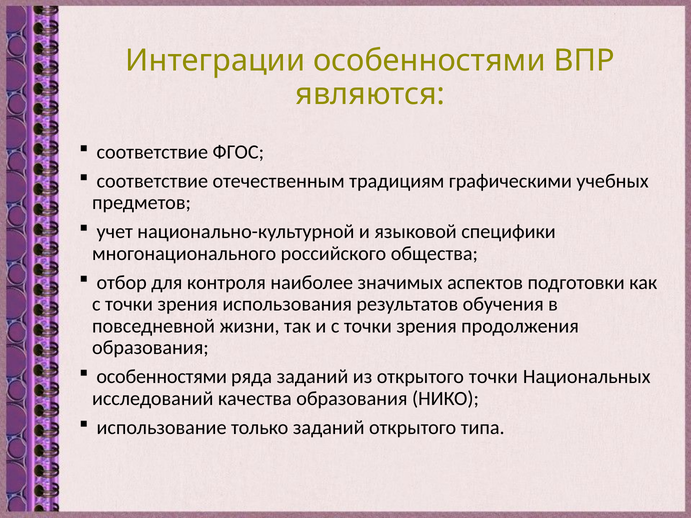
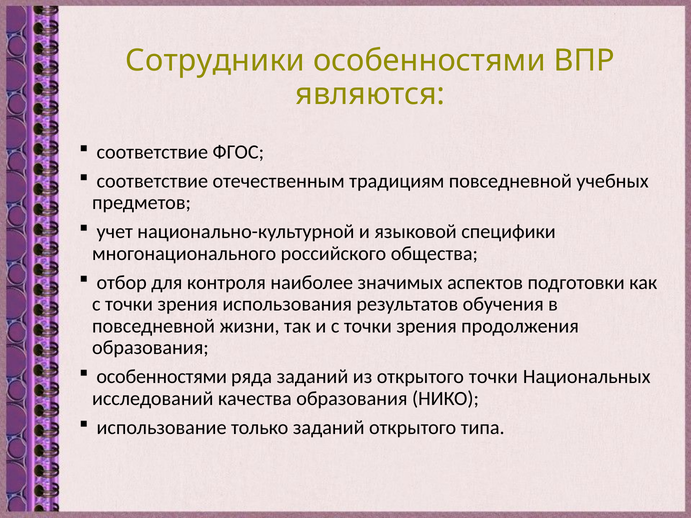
Интеграции: Интеграции -> Сотрудники (215, 61)
традициям графическими: графическими -> повседневной (510, 181)
